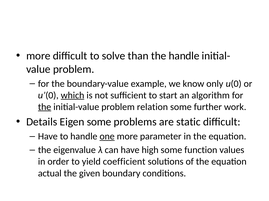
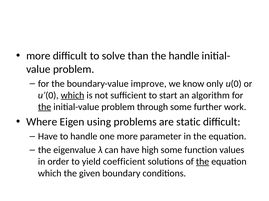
example: example -> improve (149, 84)
relation: relation -> through (152, 107)
Details: Details -> Where (42, 122)
Eigen some: some -> using (99, 122)
one underline: present -> none (107, 137)
the underline: none -> present (203, 162)
actual: actual -> which (50, 174)
